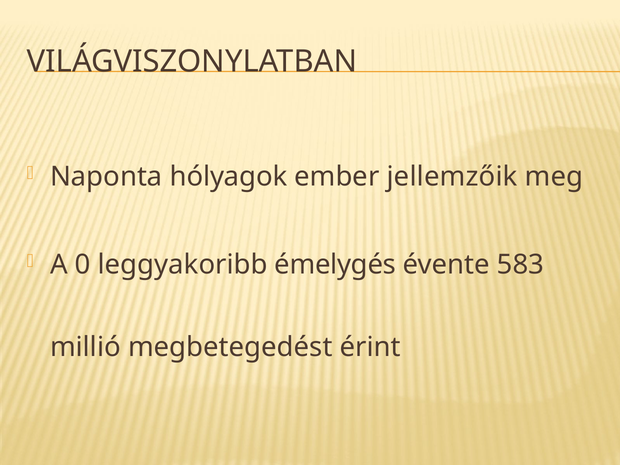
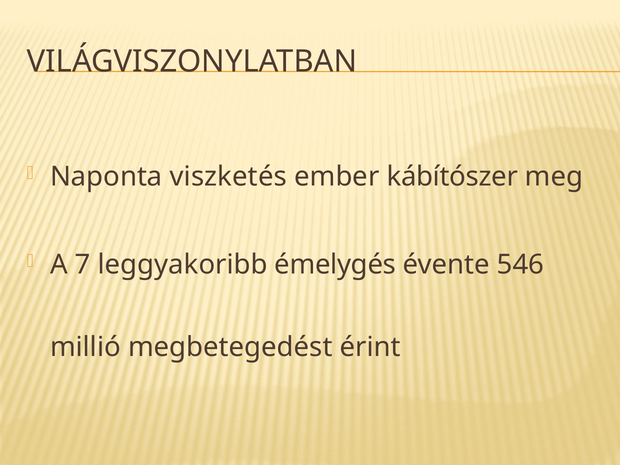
hólyagok: hólyagok -> viszketés (228, 176)
jellemzőik: jellemzőik -> kábítószer (452, 176)
0: 0 -> 7 (83, 265)
583: 583 -> 546 (520, 265)
